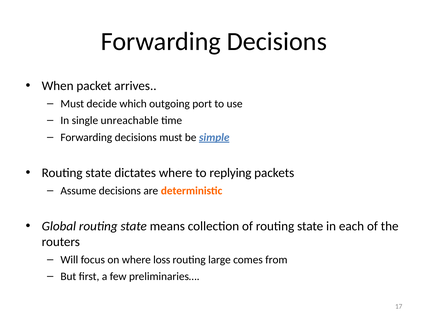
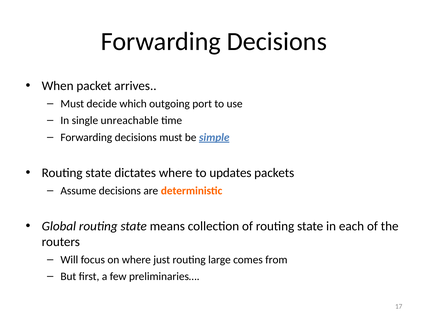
replying: replying -> updates (230, 173)
loss: loss -> just (162, 260)
